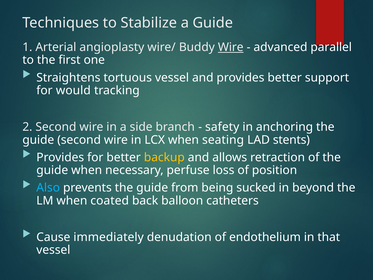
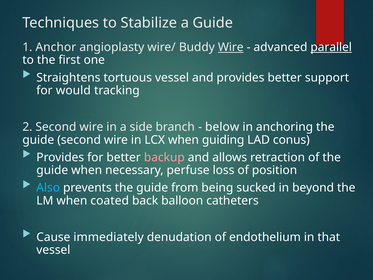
Arterial: Arterial -> Anchor (56, 47)
parallel underline: none -> present (331, 47)
safety: safety -> below (222, 127)
seating: seating -> guiding (223, 140)
stents: stents -> conus (291, 140)
backup colour: yellow -> pink (164, 157)
